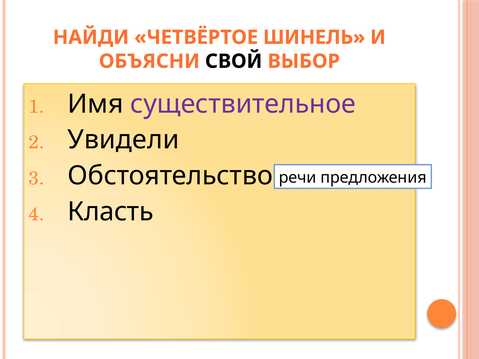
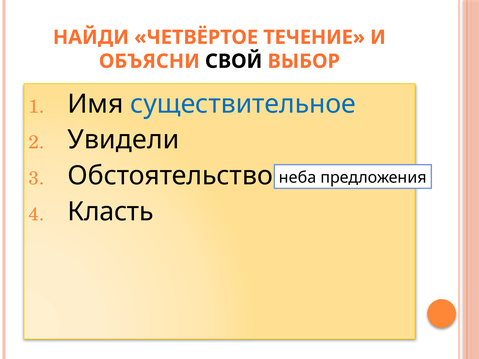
ШИНЕЛЬ: ШИНЕЛЬ -> ТЕЧЕНИЕ (314, 37)
существительное colour: purple -> blue (243, 104)
речи: речи -> неба (298, 178)
